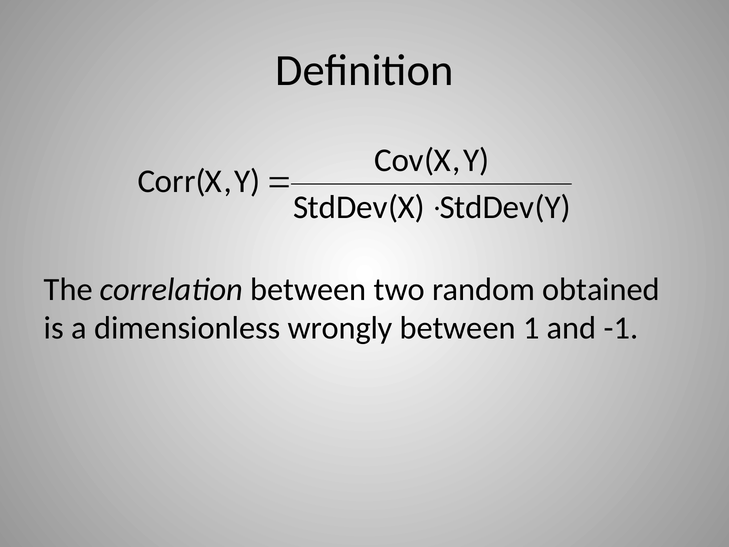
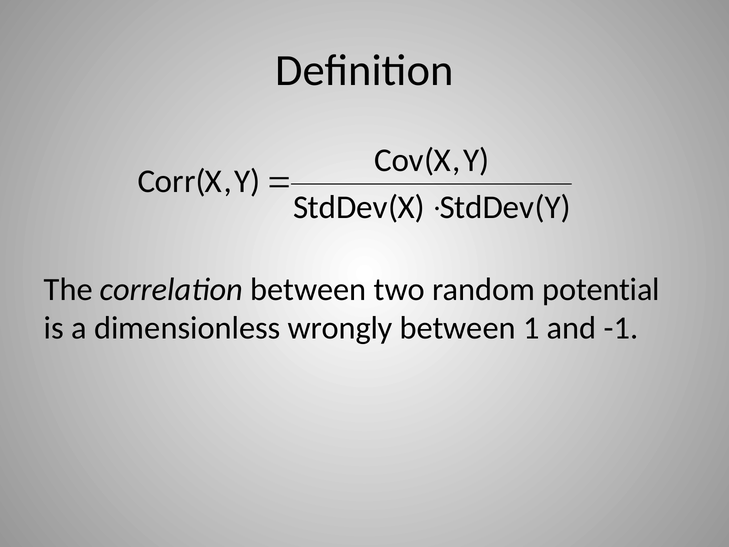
obtained: obtained -> potential (601, 289)
